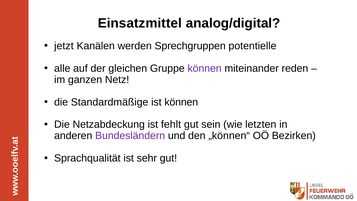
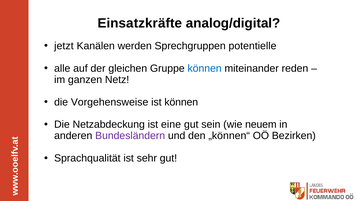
Einsatzmittel: Einsatzmittel -> Einsatzkräfte (140, 23)
können colour: purple -> blue (205, 68)
Standardmäßige: Standardmäßige -> Vorgehensweise (110, 102)
fehlt: fehlt -> eine (171, 124)
letzten: letzten -> neuem (261, 124)
